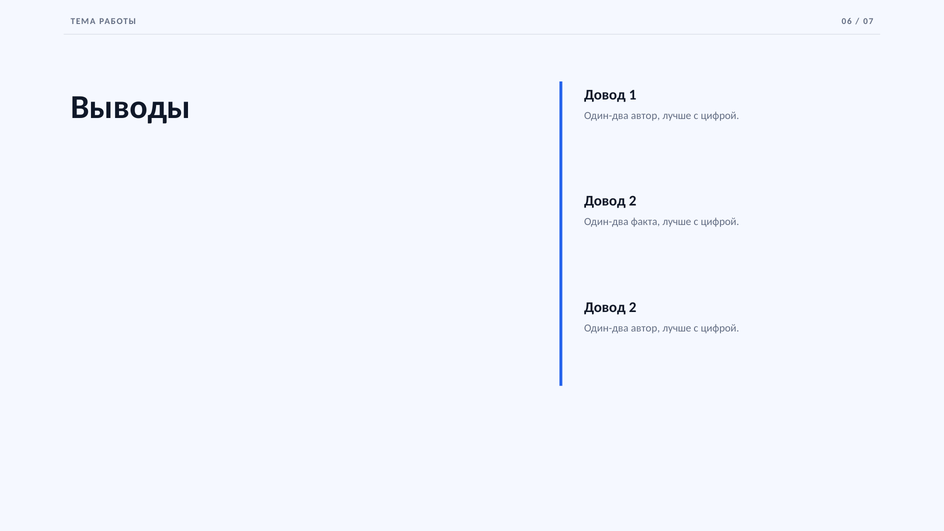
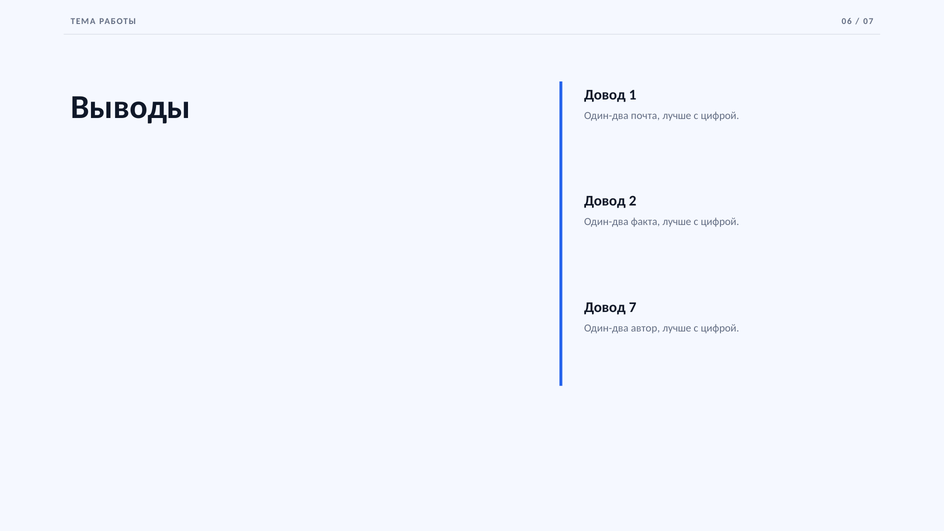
автор: автор -> почта (645, 116)
2: 2 -> 7 (633, 307)
